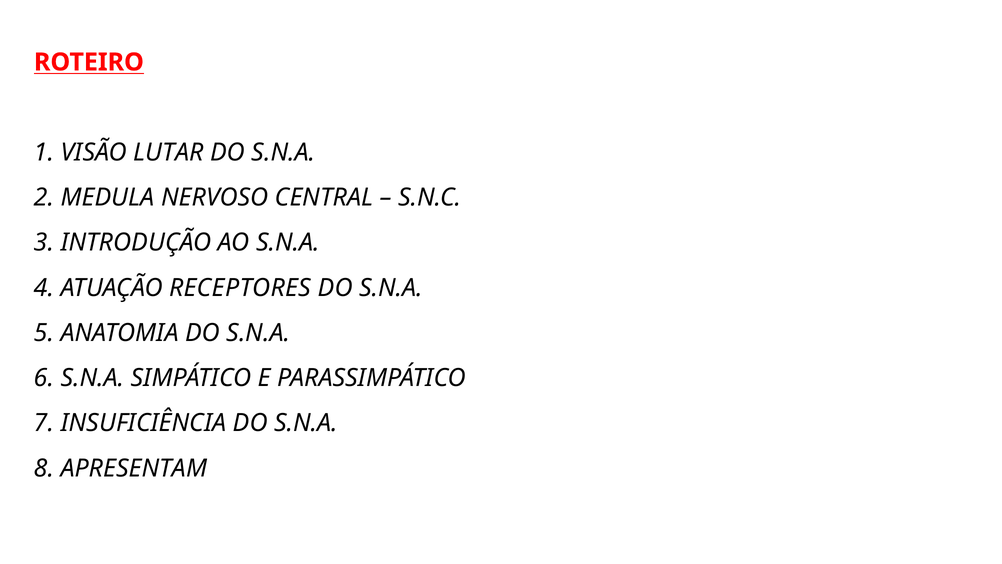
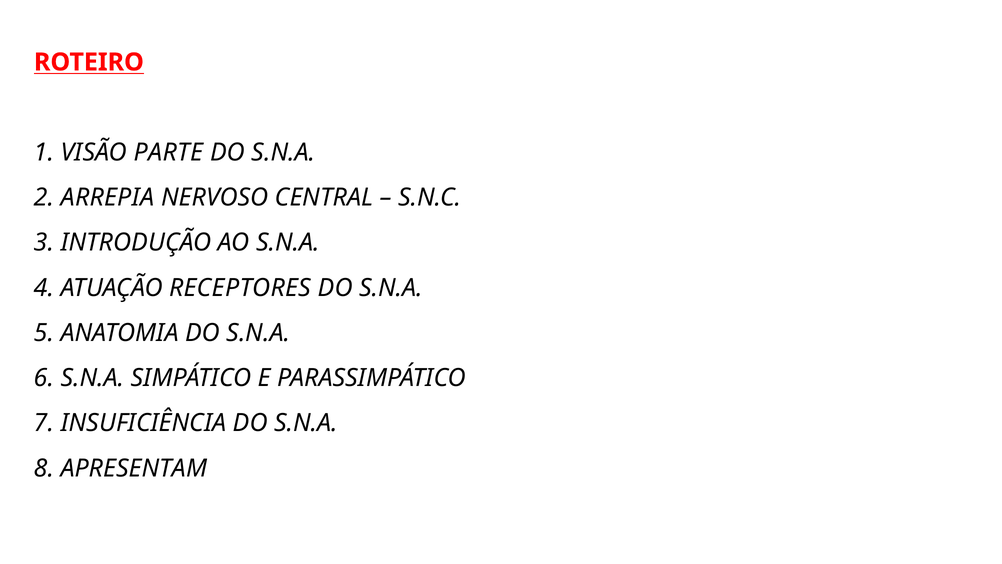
LUTAR: LUTAR -> PARTE (168, 152)
MEDULA: MEDULA -> ARREPIA (108, 197)
